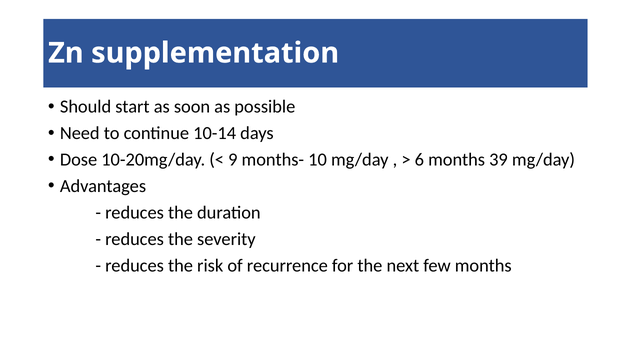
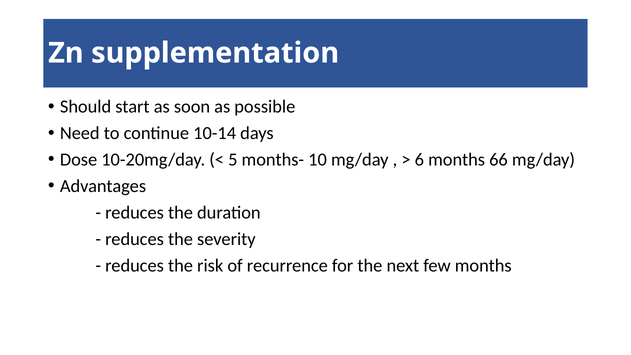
9: 9 -> 5 (233, 160)
39: 39 -> 66 (498, 160)
